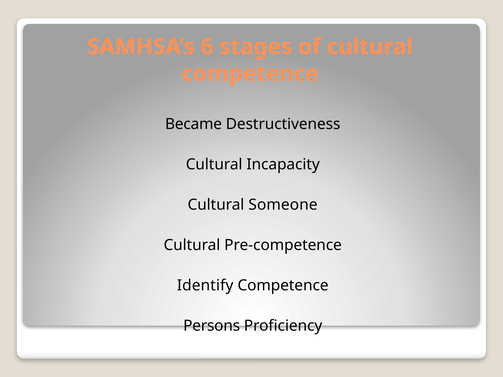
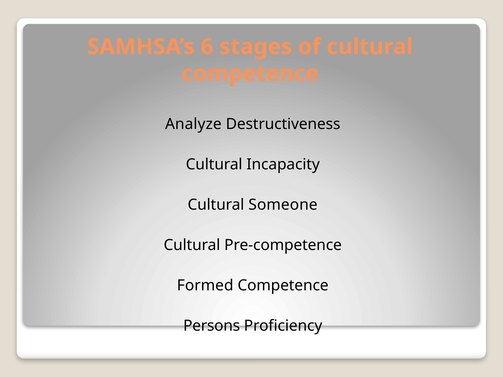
Became: Became -> Analyze (193, 124)
Identify: Identify -> Formed (205, 286)
